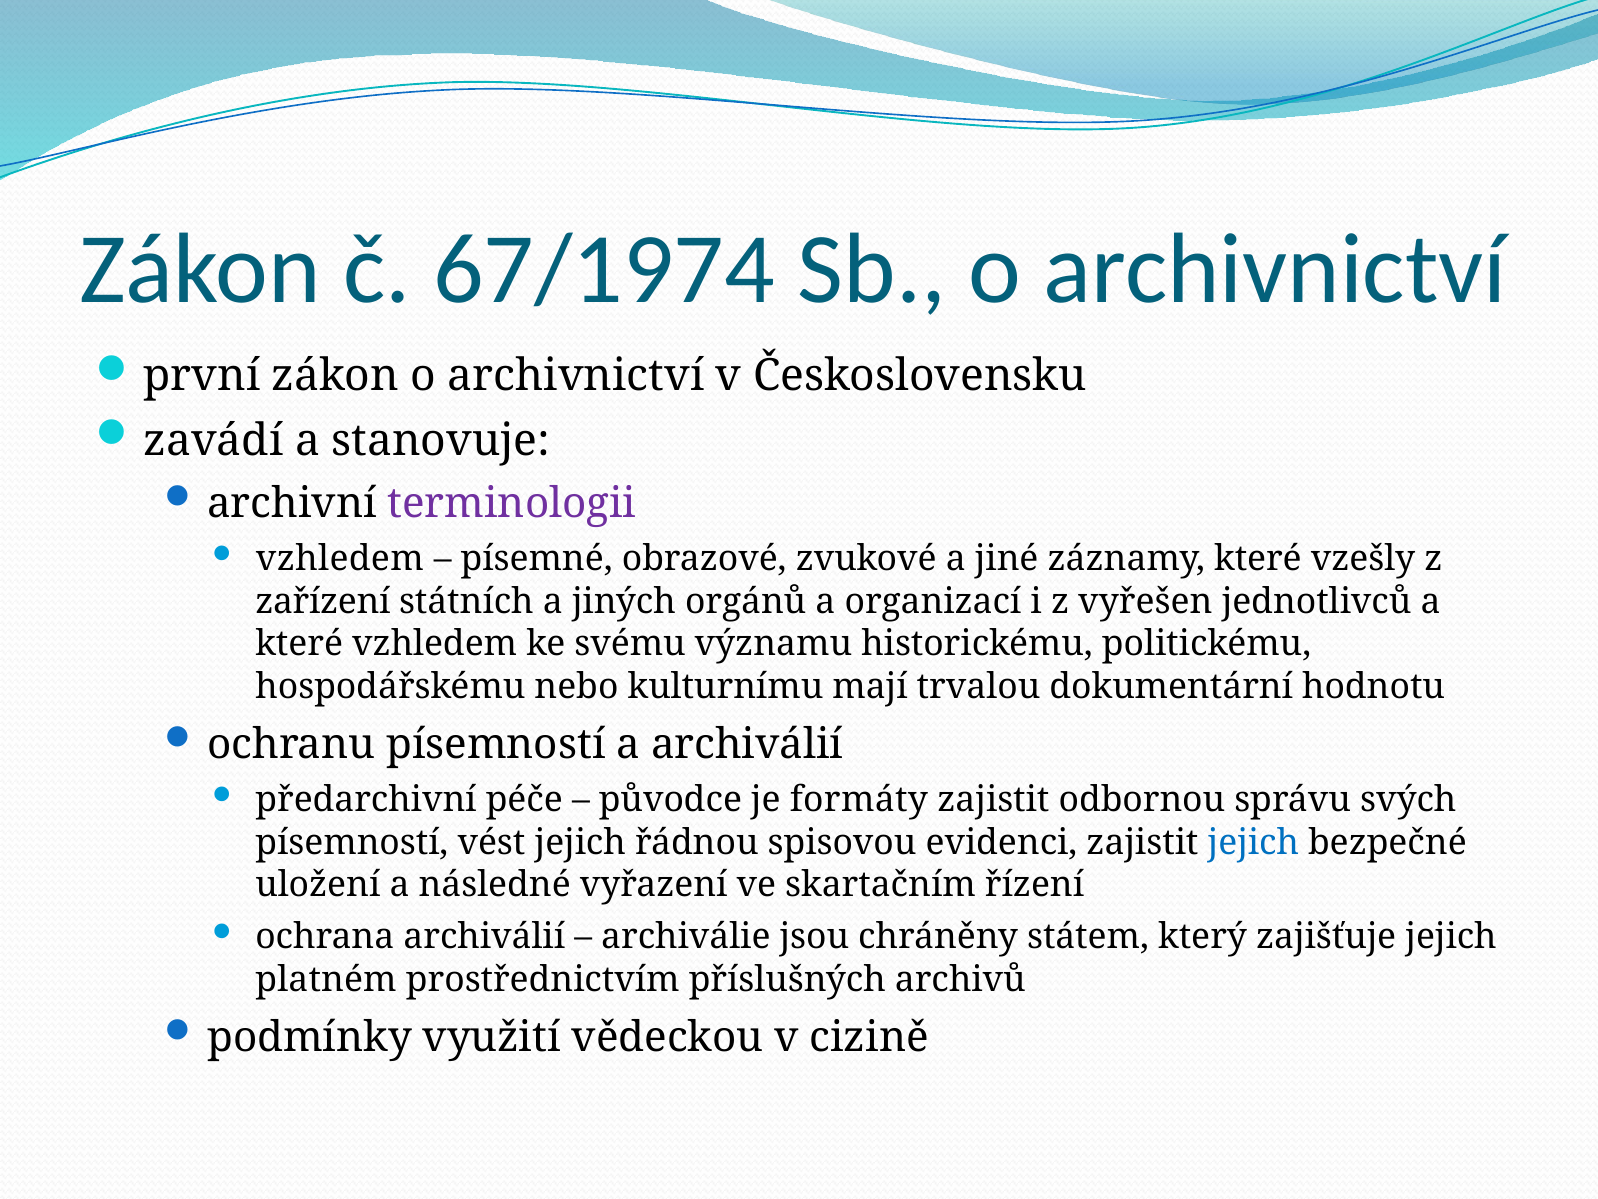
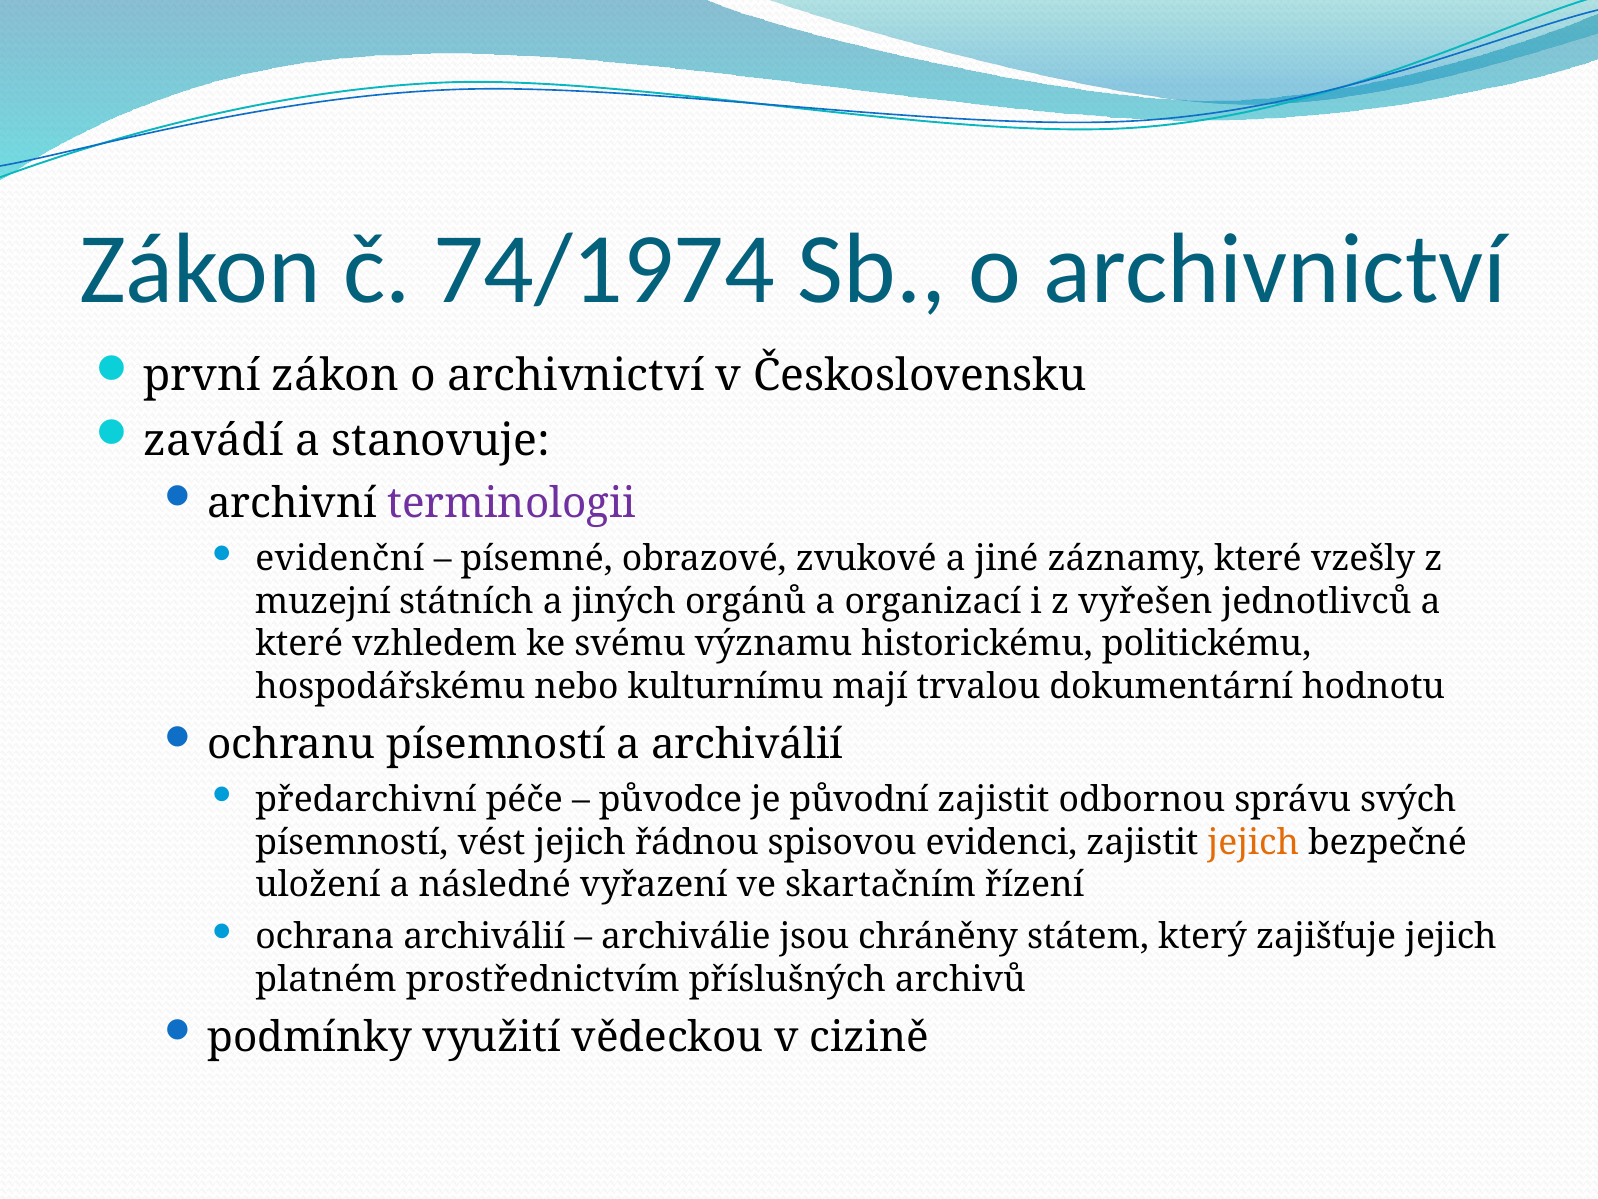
67/1974: 67/1974 -> 74/1974 (604, 270)
vzhledem: vzhledem -> evidenční (340, 558)
zařízení: zařízení -> muzejní (323, 601)
formáty: formáty -> původní (859, 799)
jejich colour: blue -> orange (1253, 842)
